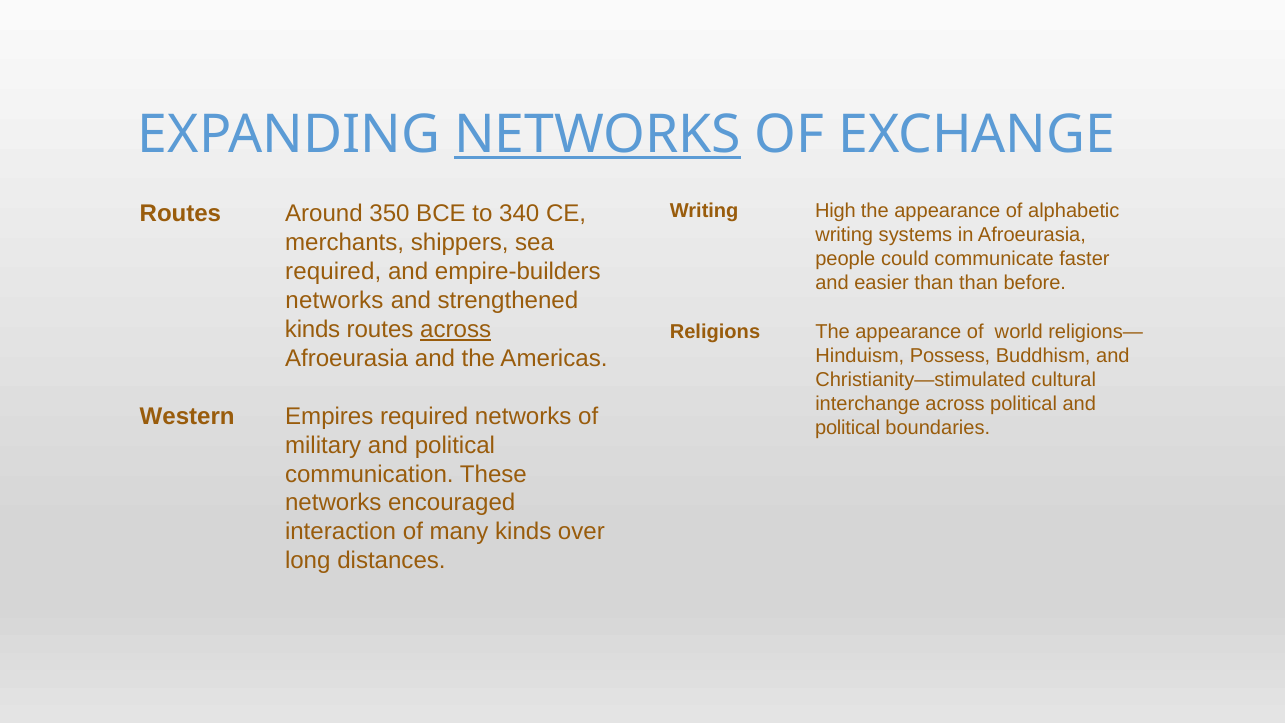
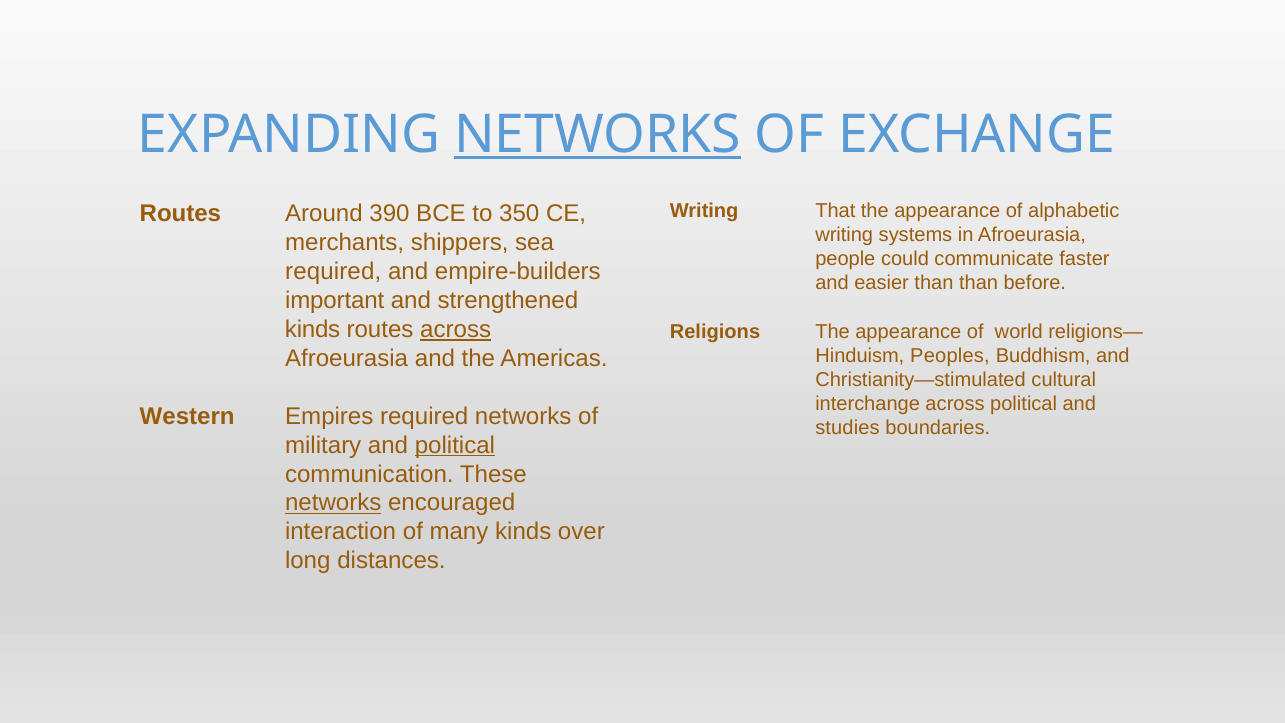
High: High -> That (835, 211)
350: 350 -> 390 (389, 214)
340: 340 -> 350 (519, 214)
networks: networks -> important (335, 301)
Possess: Possess -> Peoples (950, 356)
political: political -> studies (848, 428)
political underline: none -> present (455, 445)
networks underline: none -> present (333, 503)
